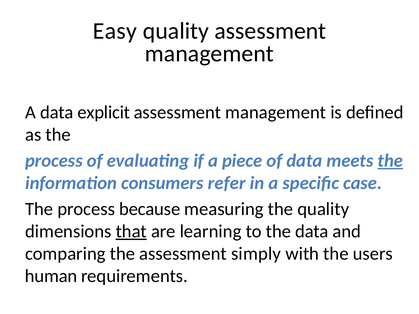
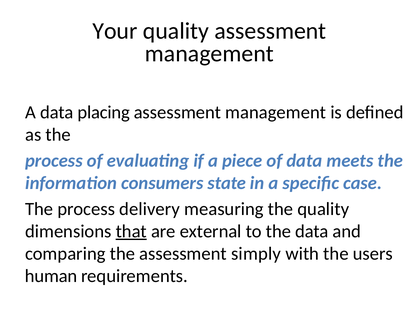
Easy: Easy -> Your (115, 31)
explicit: explicit -> placing (104, 112)
the underline: present -> none (390, 161)
refer: refer -> state (227, 183)
because: because -> delivery (150, 209)
learning: learning -> external (211, 232)
